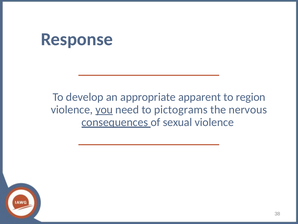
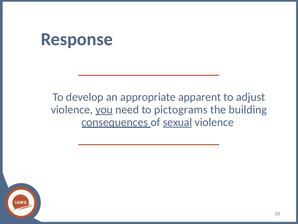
region: region -> adjust (251, 97)
nervous: nervous -> building (248, 109)
sexual underline: none -> present (177, 122)
